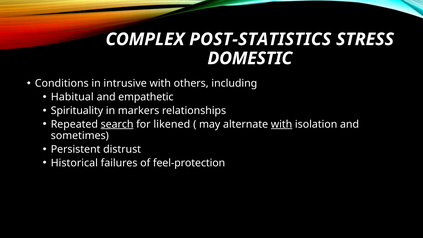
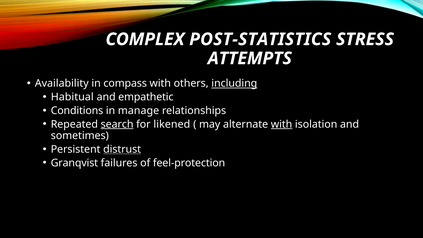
DOMESTIC: DOMESTIC -> ATTEMPTS (250, 58)
Conditions: Conditions -> Availability (62, 83)
intrusive: intrusive -> compass (125, 83)
including underline: none -> present (234, 83)
Spirituality: Spirituality -> Conditions (77, 111)
markers: markers -> manage (139, 111)
distrust underline: none -> present (122, 149)
Historical: Historical -> Granqvist (74, 163)
